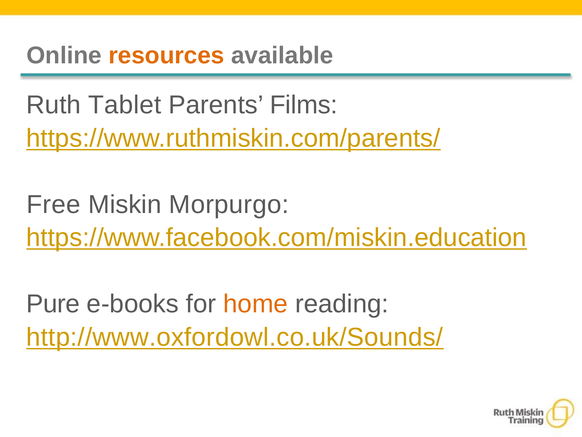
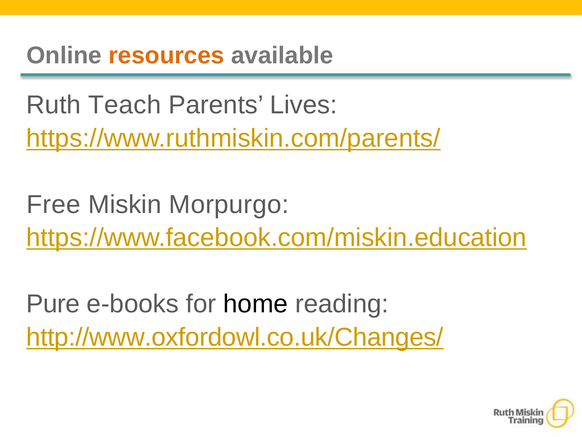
Tablet: Tablet -> Teach (125, 105)
Films: Films -> Lives (304, 105)
home colour: orange -> black (256, 304)
http://www.oxfordowl.co.uk/Sounds/: http://www.oxfordowl.co.uk/Sounds/ -> http://www.oxfordowl.co.uk/Changes/ (235, 337)
